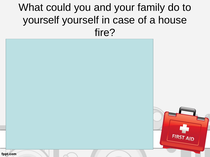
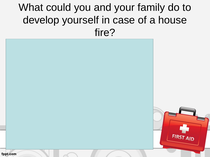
yourself: yourself -> develop (41, 20)
